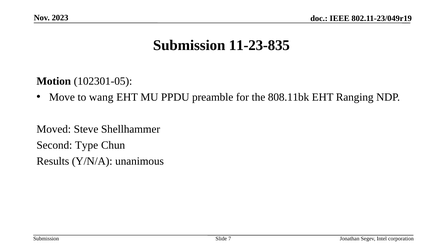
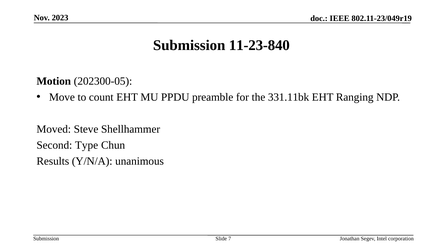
11-23-835: 11-23-835 -> 11-23-840 (259, 45)
102301-05: 102301-05 -> 202300-05 (103, 81)
wang: wang -> count (101, 97)
808.11bk: 808.11bk -> 331.11bk (289, 97)
